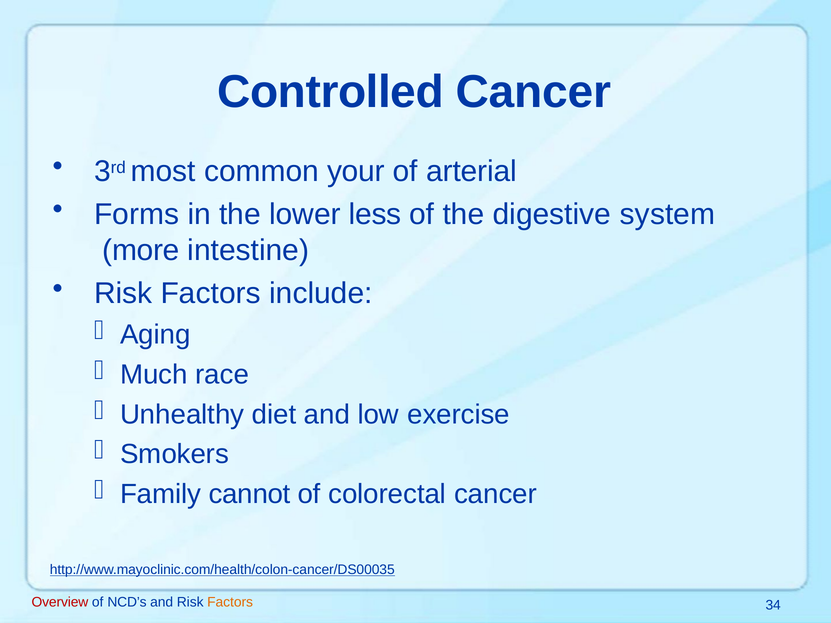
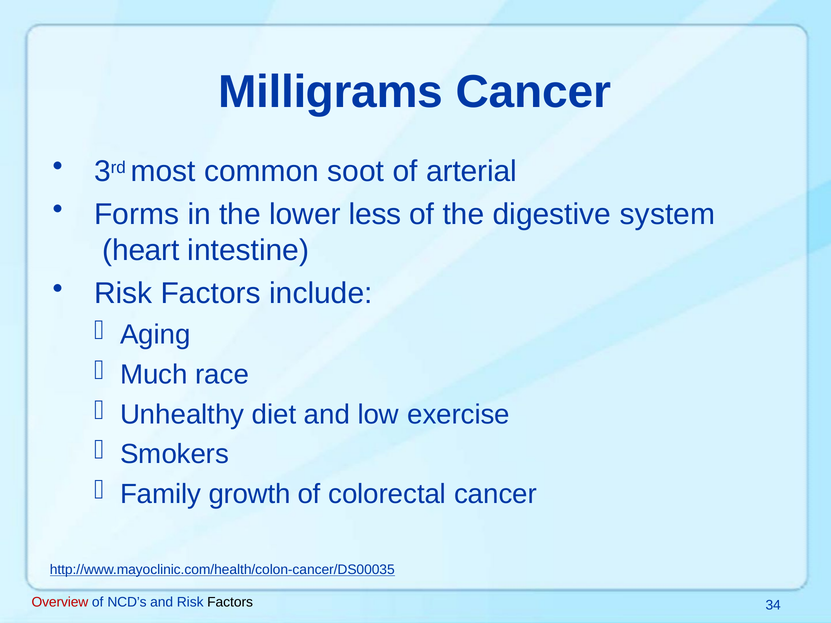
Controlled: Controlled -> Milligrams (331, 92)
your: your -> soot (356, 171)
more: more -> heart (141, 250)
cannot: cannot -> growth (250, 494)
Factors colour: orange -> black (230, 602)
